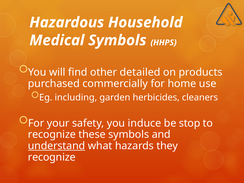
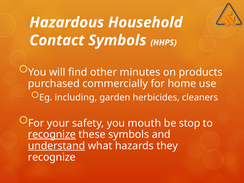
Medical: Medical -> Contact (57, 40)
detailed: detailed -> minutes (140, 72)
induce: induce -> mouth (144, 123)
recognize underline: none -> present (52, 134)
